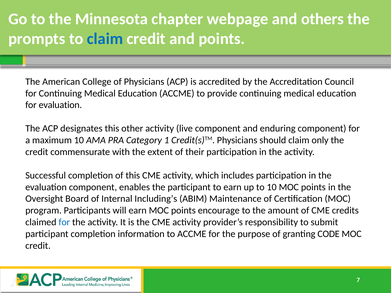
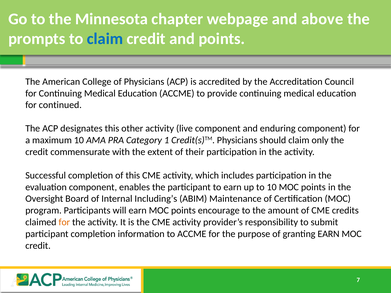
others: others -> above (322, 19)
for evaluation: evaluation -> continued (60, 105)
for colour: blue -> orange (64, 222)
granting CODE: CODE -> EARN (329, 234)
